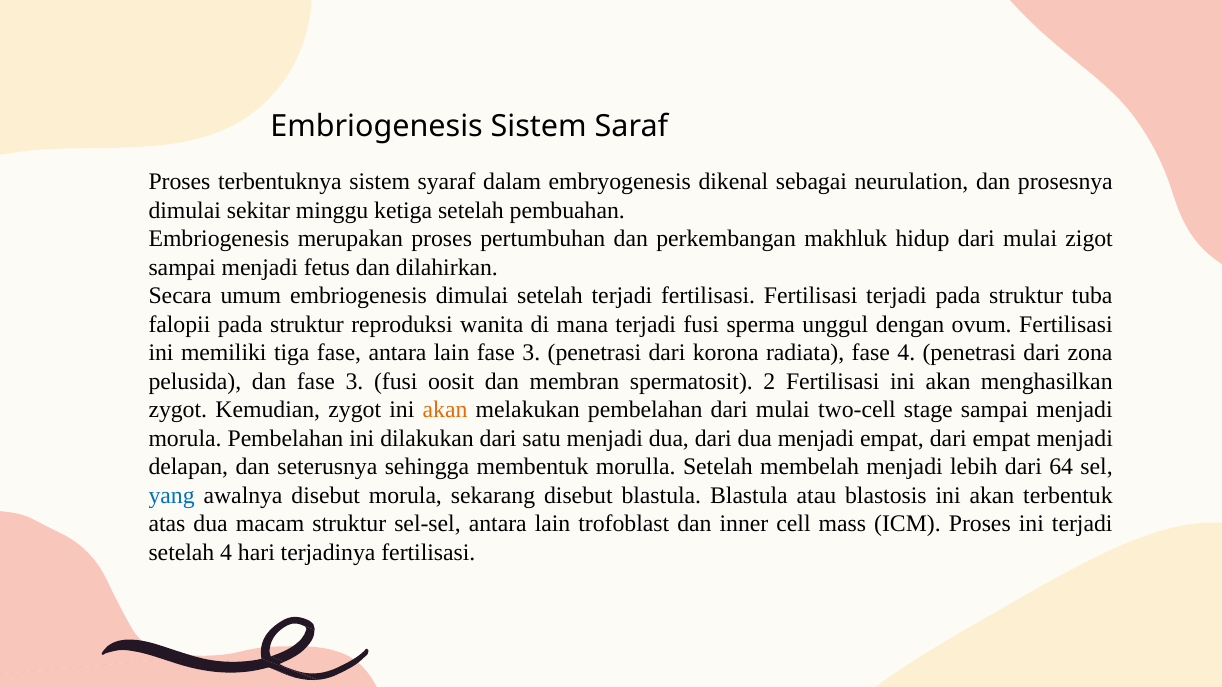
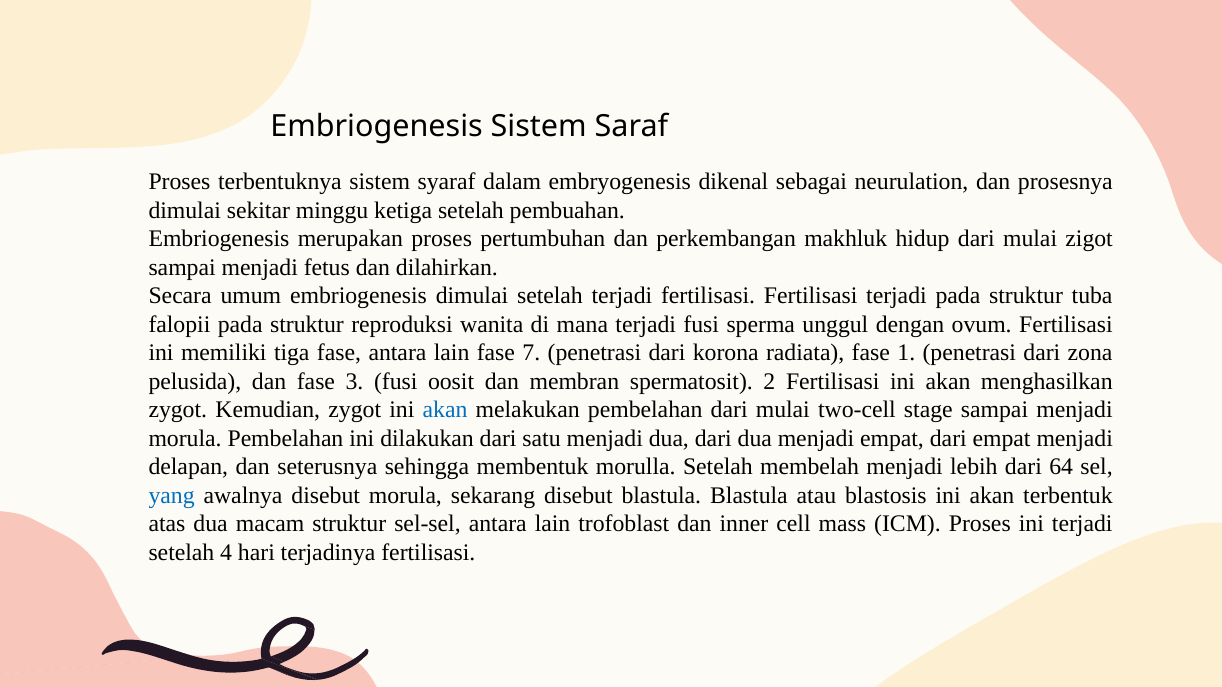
lain fase 3: 3 -> 7 (531, 353)
fase 4: 4 -> 1 (906, 353)
akan colour: orange -> blue (445, 410)
